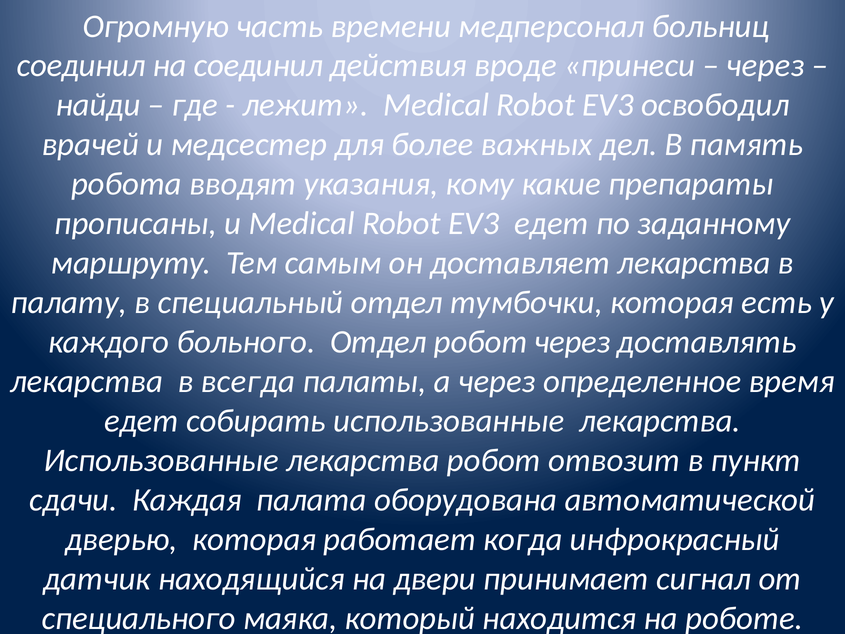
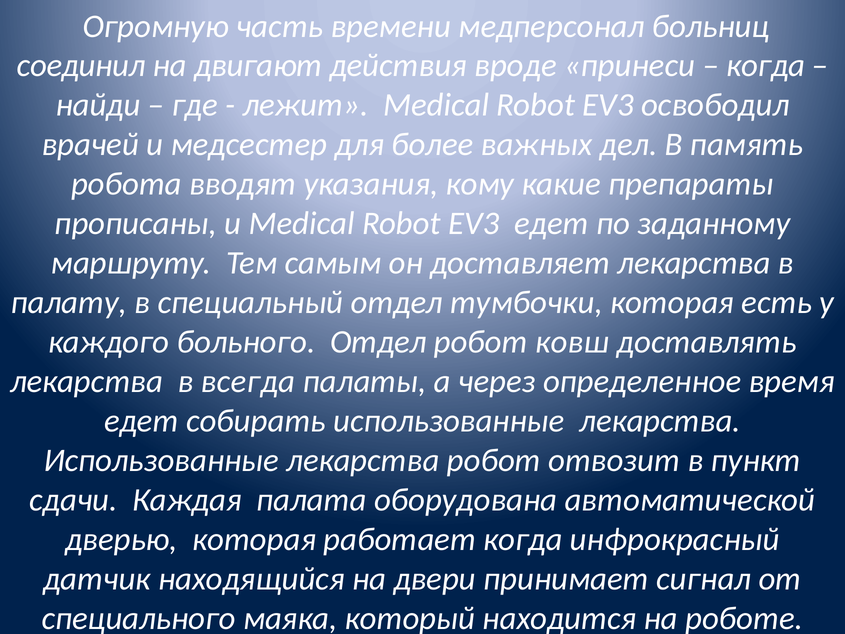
на соединил: соединил -> двигают (258, 66)
через: через -> когда (766, 66)
робот через: через -> ковш (572, 342)
